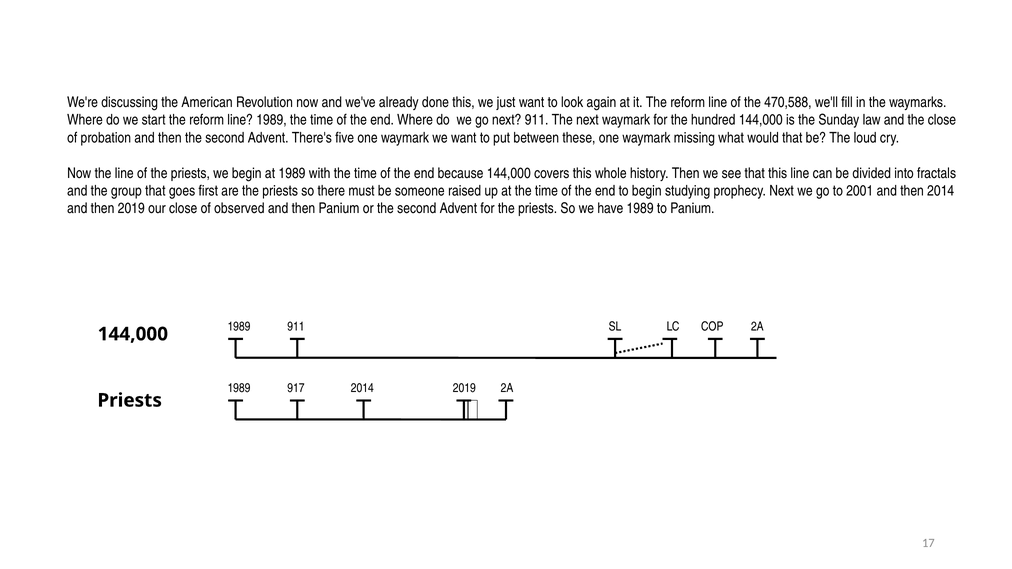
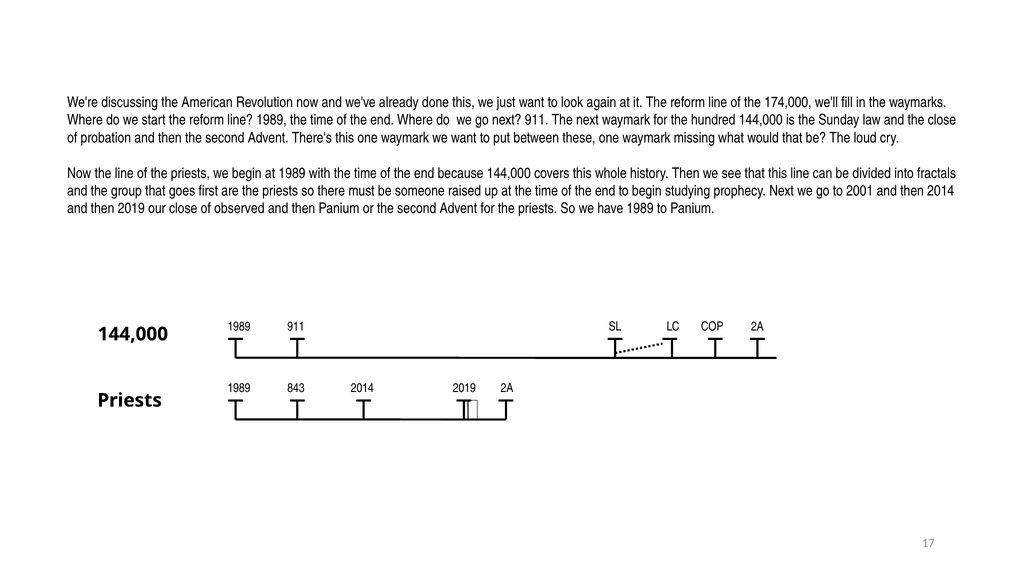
470,588: 470,588 -> 174,000 (788, 102)
There's five: five -> this (345, 138)
917: 917 -> 843 (296, 388)
